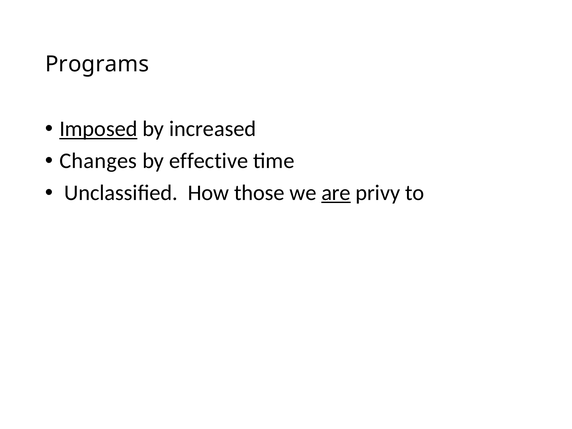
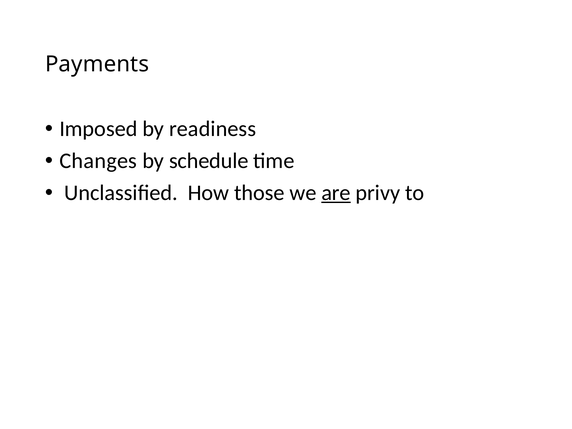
Programs: Programs -> Payments (97, 64)
Imposed underline: present -> none (98, 129)
increased: increased -> readiness (213, 129)
effective: effective -> schedule (209, 161)
